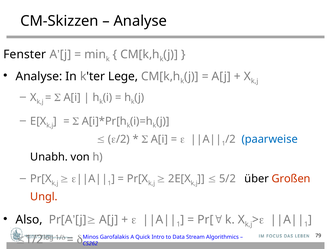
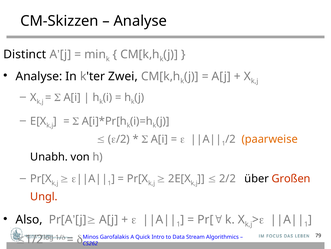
Fenster: Fenster -> Distinct (25, 54)
Lege: Lege -> Zwei (123, 76)
paarweise colour: blue -> orange (270, 139)
5/2: 5/2 -> 2/2 (228, 178)
